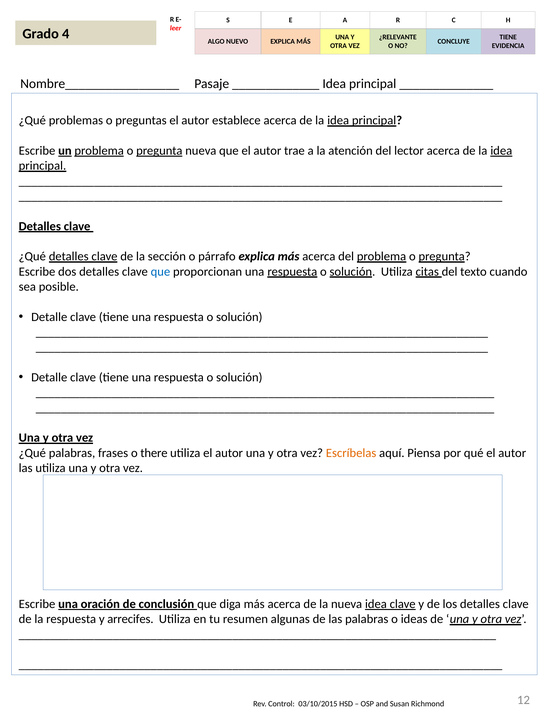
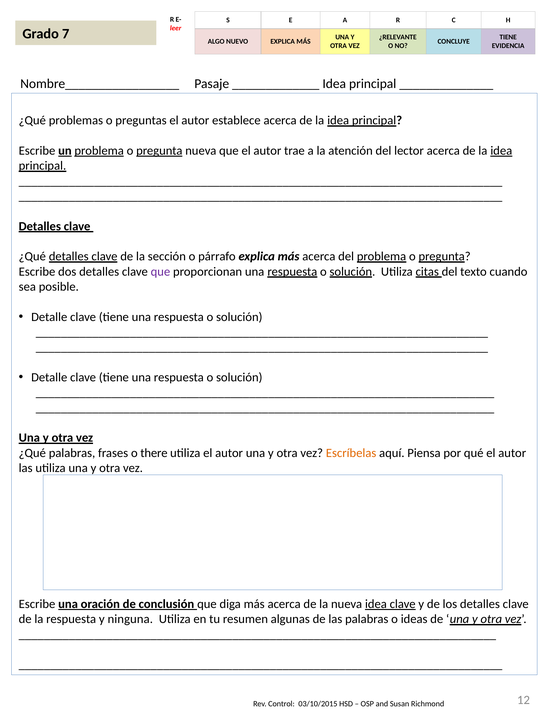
4: 4 -> 7 (66, 34)
que colour: blue -> purple (160, 271)
arrecifes: arrecifes -> ninguna (130, 619)
